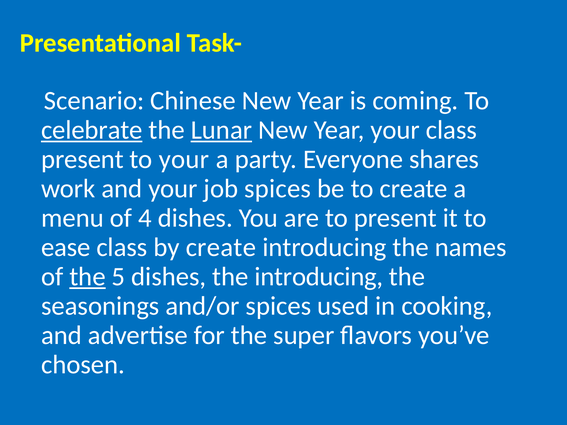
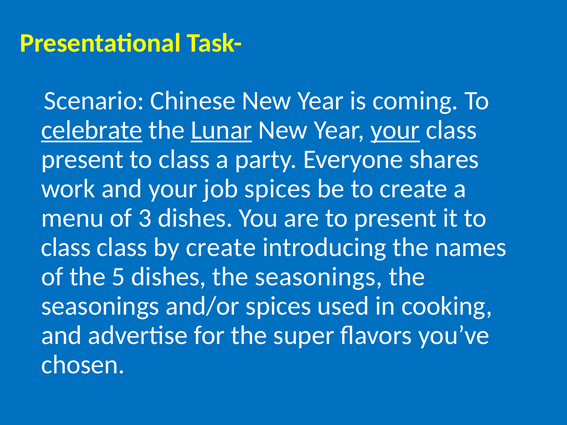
your underline: none -> present (395, 130)
your: your -> class (184, 160)
4: 4 -> 3 (145, 218)
ease: ease -> class (66, 248)
the underline: present -> none (88, 277)
dishes the introducing: introducing -> seasonings (319, 277)
